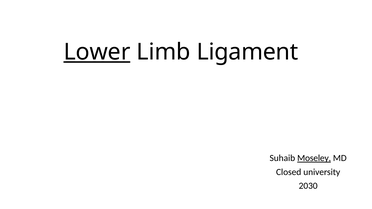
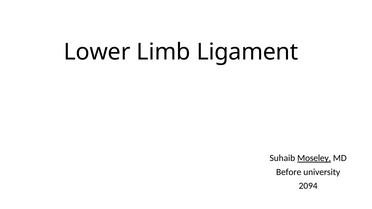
Lower underline: present -> none (97, 52)
Closed: Closed -> Before (289, 172)
2030: 2030 -> 2094 (308, 186)
